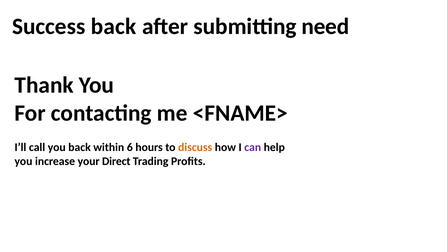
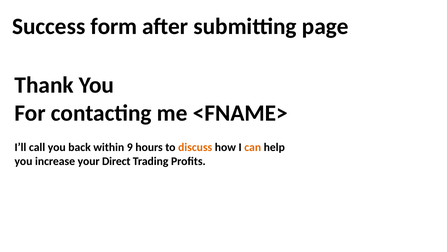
Success back: back -> form (114, 27)
need: need -> page (325, 27)
6: 6 -> 9 (130, 147)
can colour: purple -> orange (253, 147)
